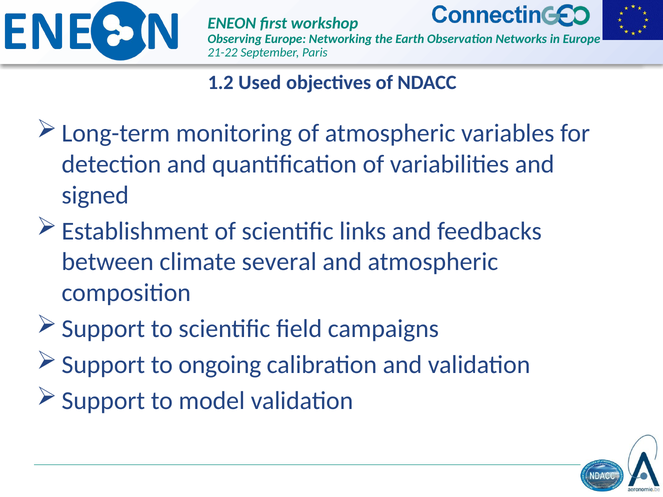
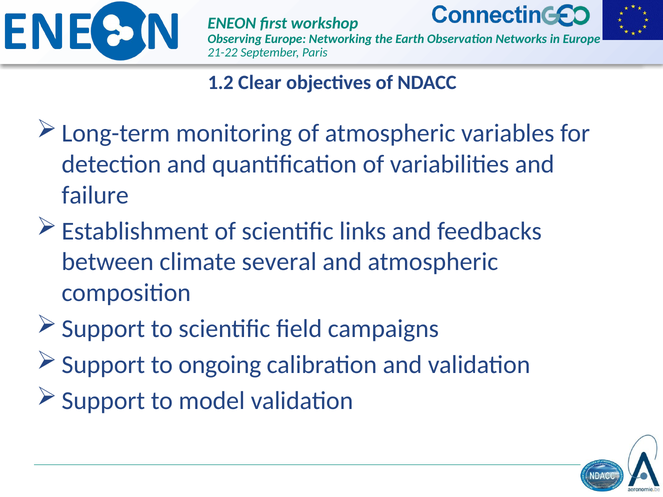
Used: Used -> Clear (260, 83)
signed: signed -> failure (95, 195)
